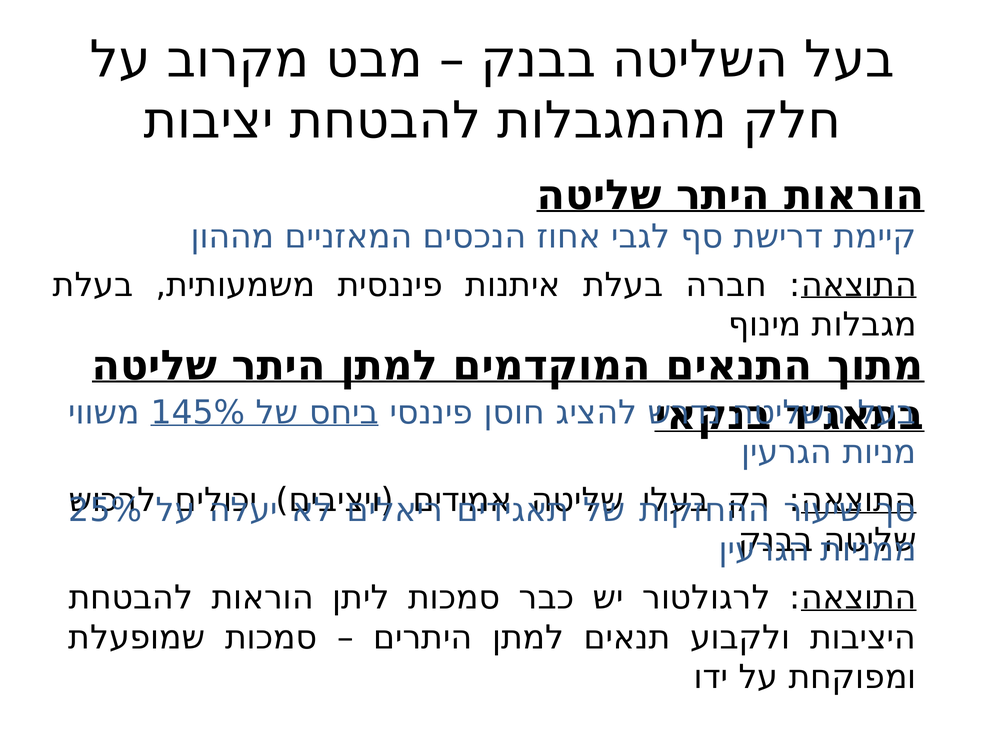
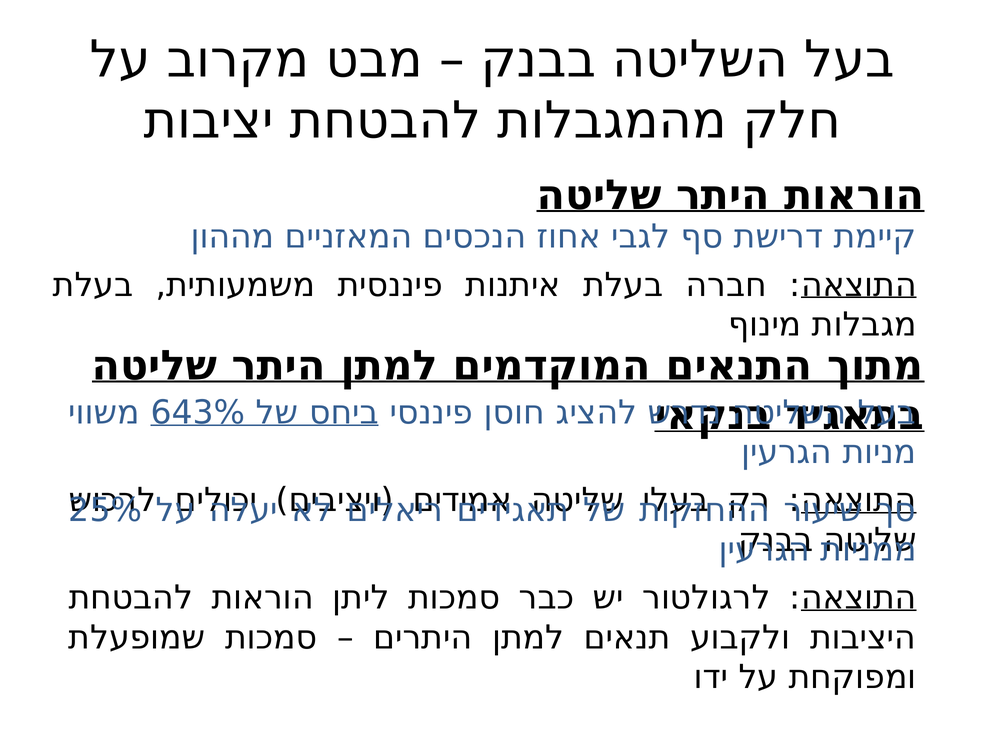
145%: 145% -> 643% (198, 413)
